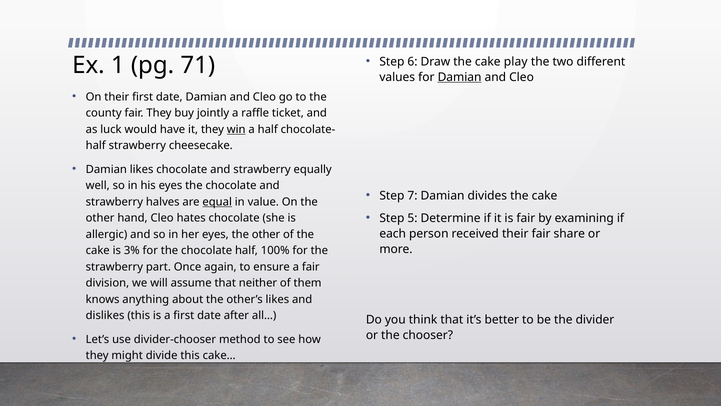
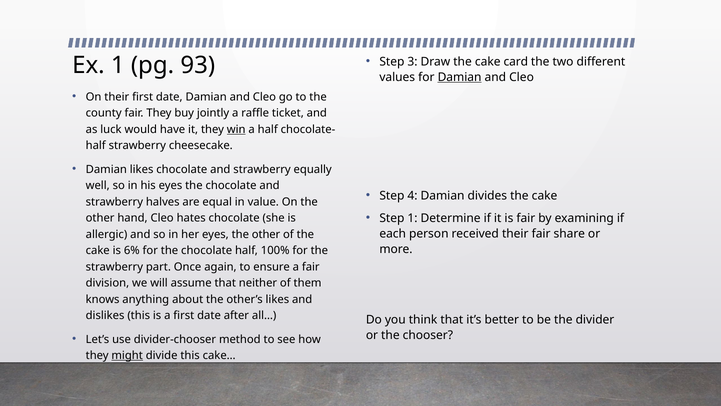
6: 6 -> 3 (413, 62)
play: play -> card (516, 62)
71: 71 -> 93 (198, 65)
7: 7 -> 4 (413, 196)
equal underline: present -> none (217, 202)
Step 5: 5 -> 1 (413, 218)
3%: 3% -> 6% (132, 250)
might underline: none -> present (127, 355)
